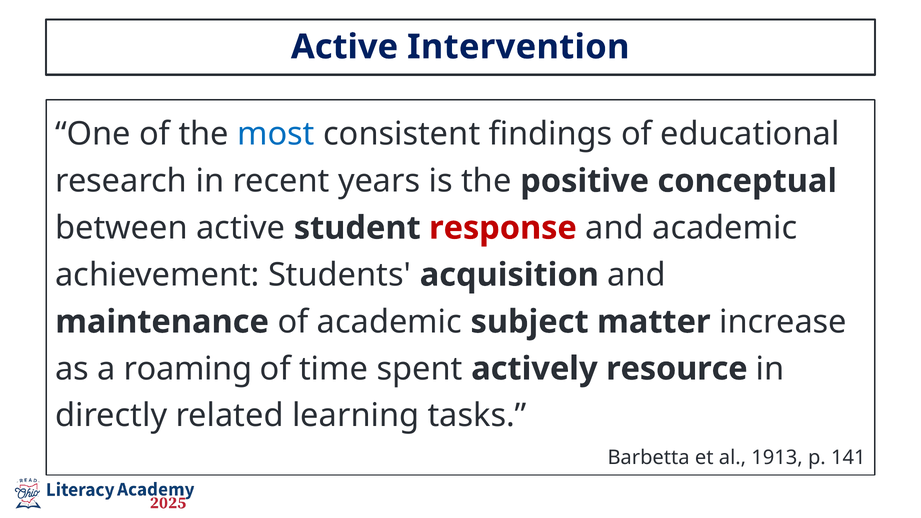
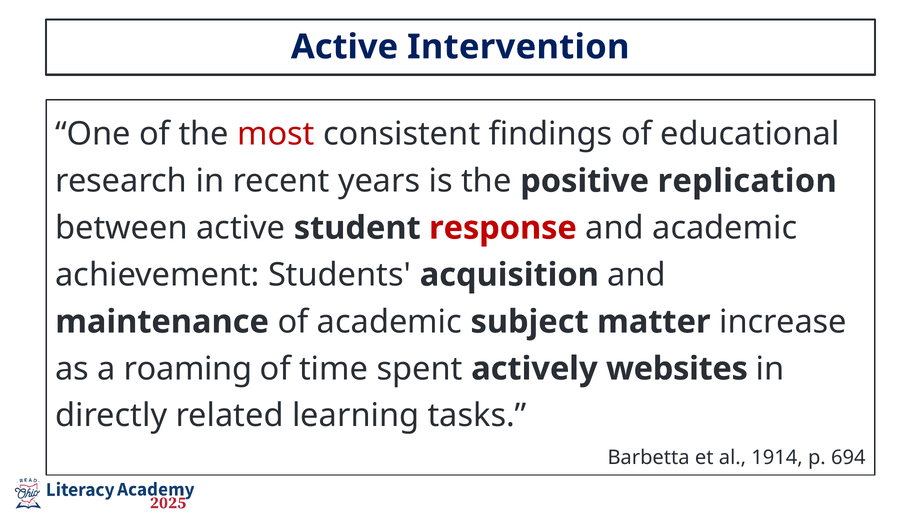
most colour: blue -> red (276, 134)
conceptual: conceptual -> replication (747, 181)
resource: resource -> websites (677, 369)
1913: 1913 -> 1914 (777, 457)
141: 141 -> 694 (848, 457)
